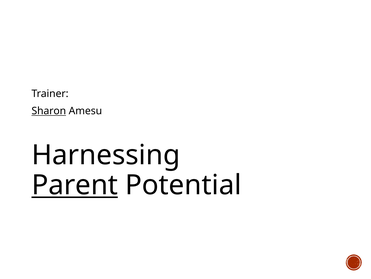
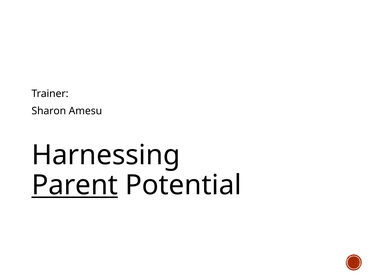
Sharon underline: present -> none (49, 111)
